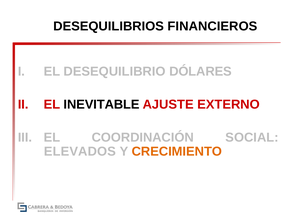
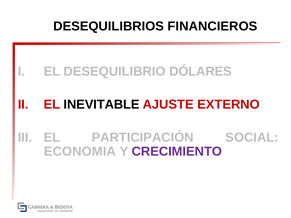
COORDINACIÓN: COORDINACIÓN -> PARTICIPACIÓN (143, 138)
ELEVADOS: ELEVADOS -> ECONOMIA (80, 152)
CRECIMIENTO colour: orange -> purple (177, 152)
